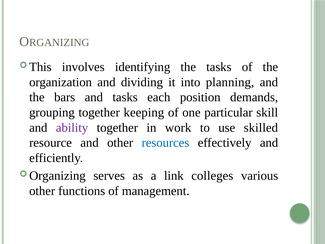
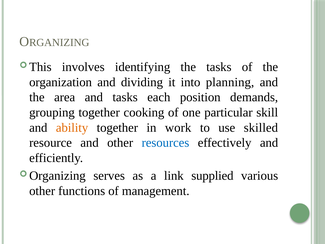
bars: bars -> area (65, 97)
keeping: keeping -> cooking (144, 112)
ability colour: purple -> orange (72, 127)
colleges: colleges -> supplied (212, 176)
